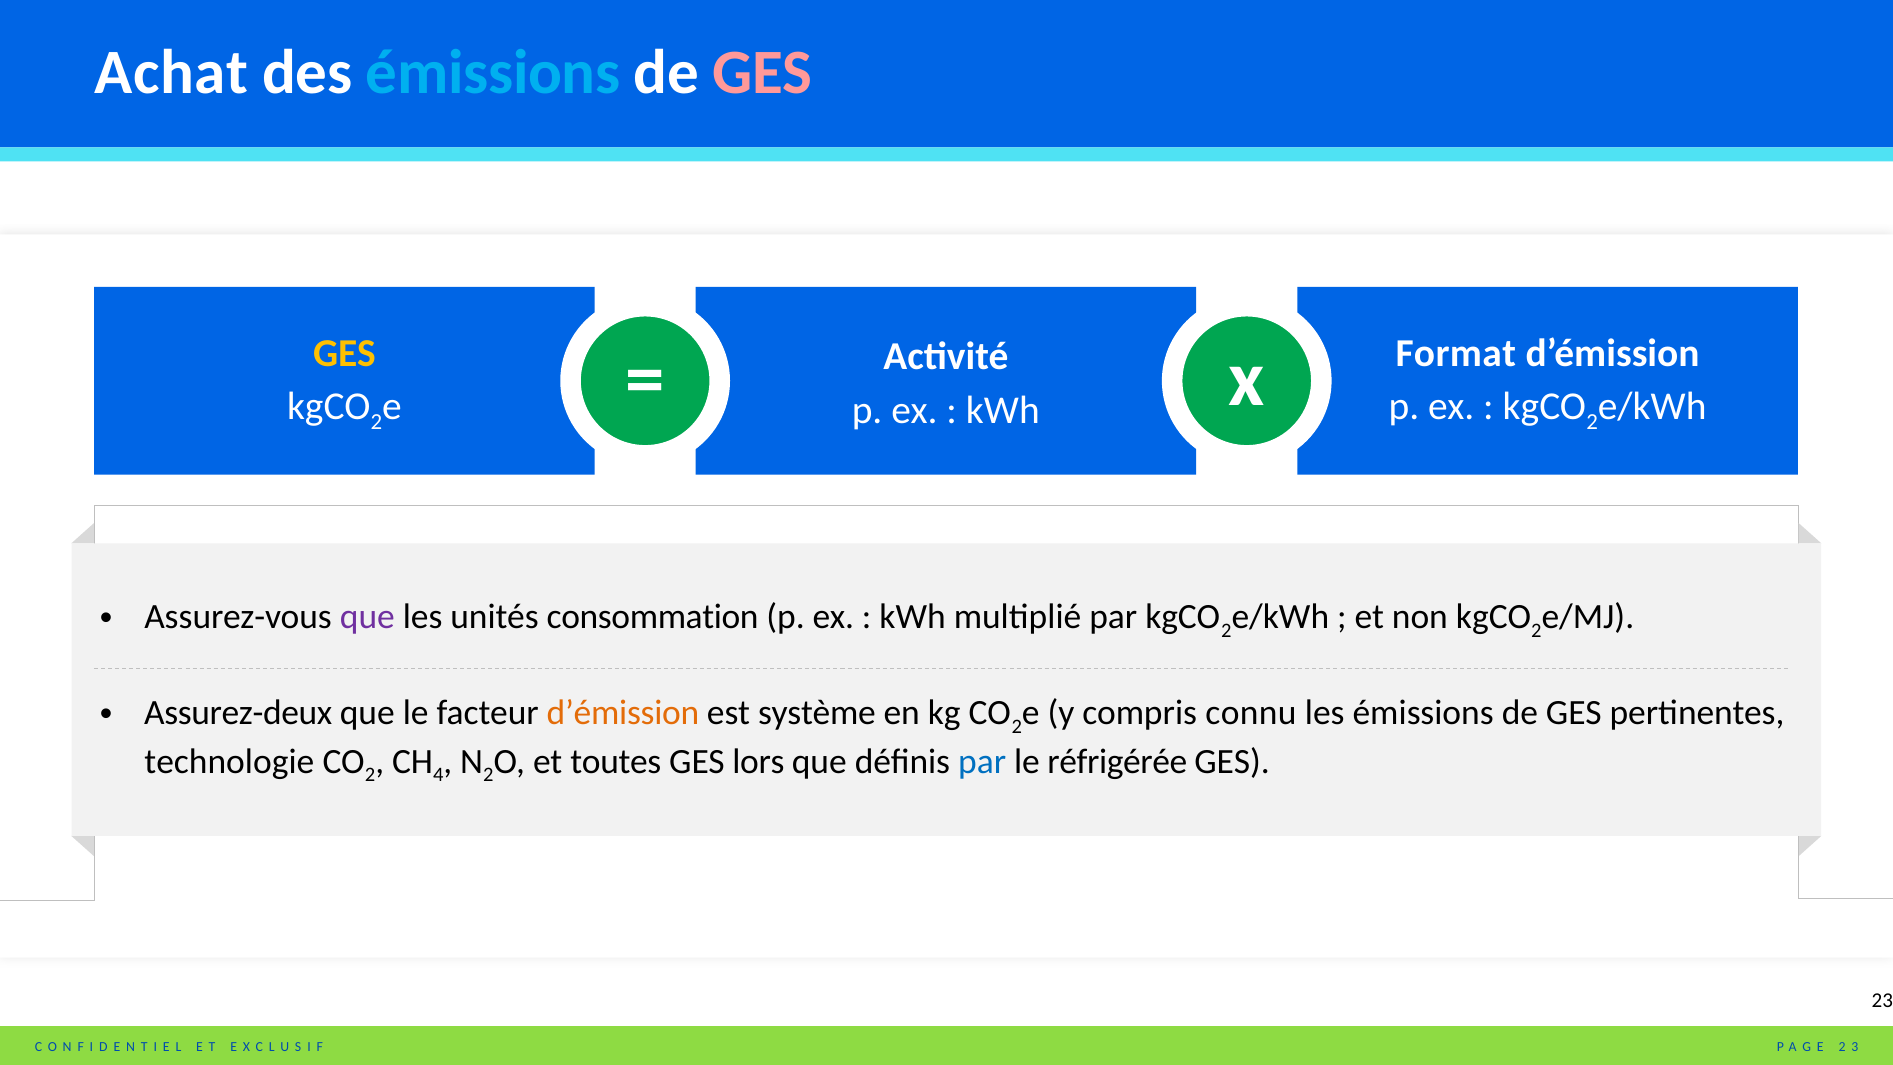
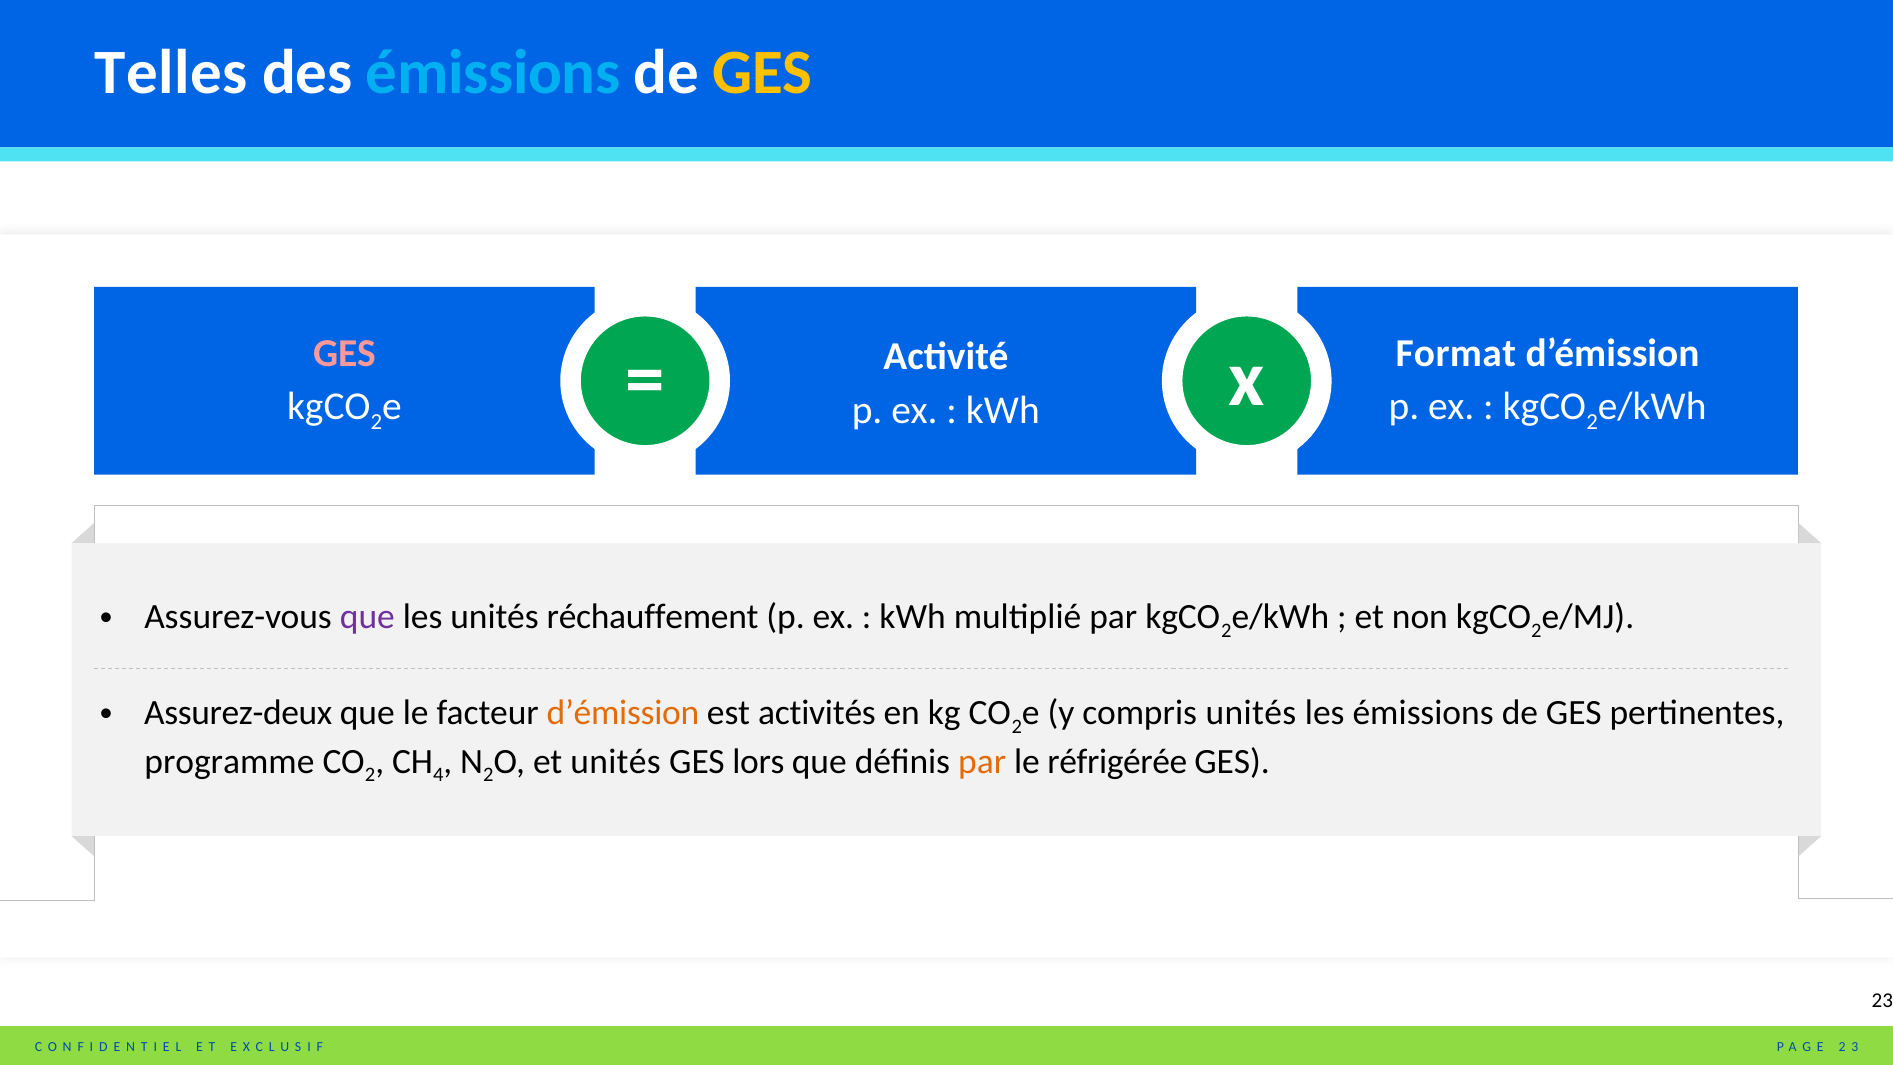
Achat: Achat -> Telles (171, 73)
GES colour: pink -> yellow (763, 73)
GES colour: yellow -> pink (344, 354)
consommation: consommation -> réchauffement (653, 617)
système: système -> activités (817, 713)
compris connu: connu -> unités (1251, 713)
technologie: technologie -> programme (229, 761)
et toutes: toutes -> unités (616, 761)
par colour: blue -> orange (982, 761)
